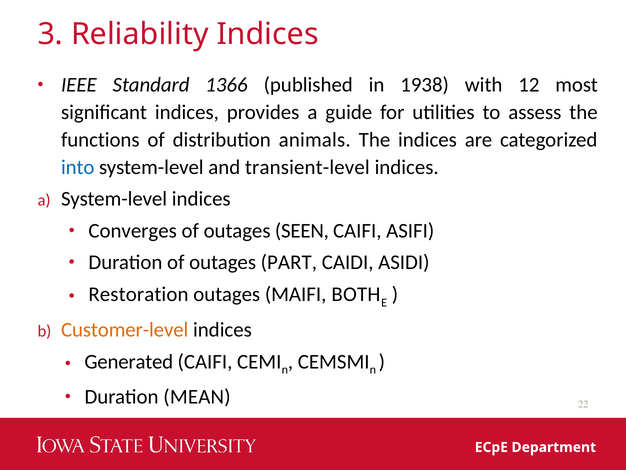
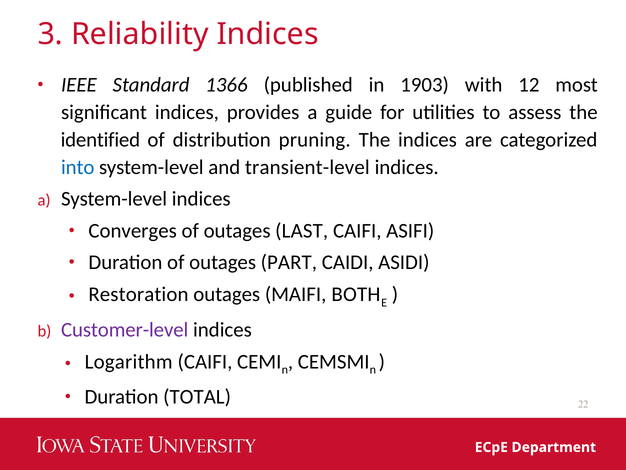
1938: 1938 -> 1903 (425, 85)
functions: functions -> identified (100, 140)
animals: animals -> pruning (315, 140)
SEEN: SEEN -> LAST (302, 231)
Customer-level colour: orange -> purple (125, 329)
Generated: Generated -> Logarithm (129, 361)
MEAN: MEAN -> TOTAL (197, 397)
